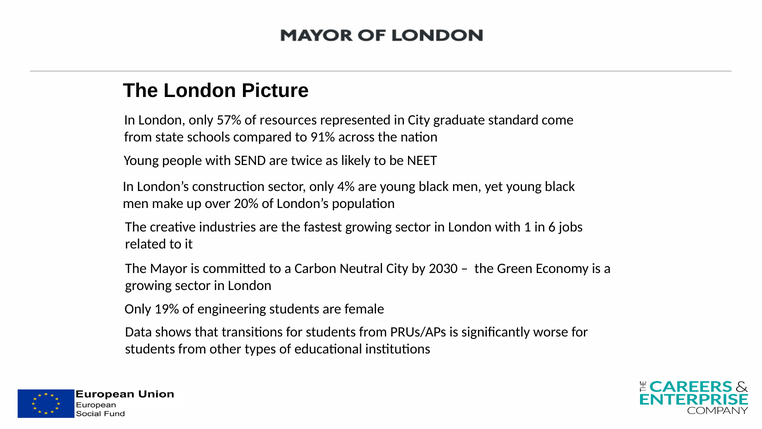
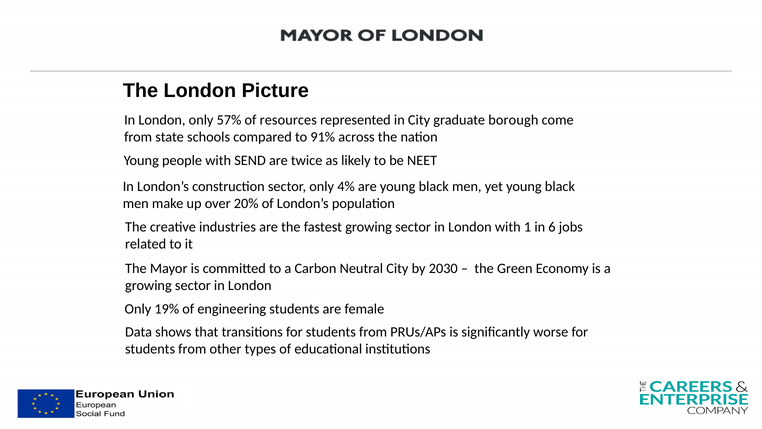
standard: standard -> borough (513, 120)
